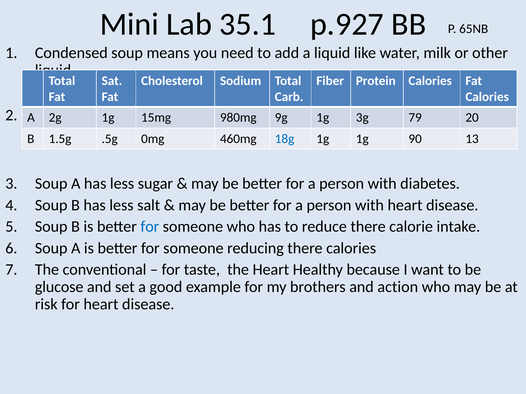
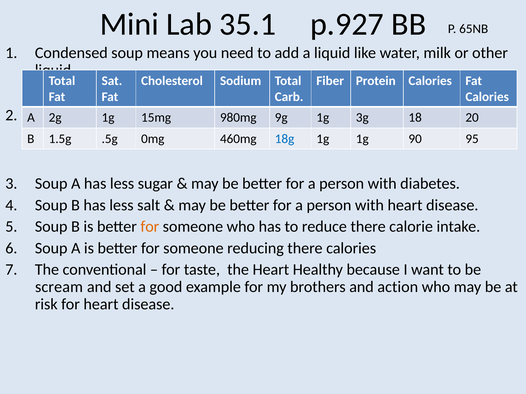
79: 79 -> 18 (415, 118)
13: 13 -> 95 (472, 139)
for colour: blue -> orange (150, 227)
glucose: glucose -> scream (59, 287)
